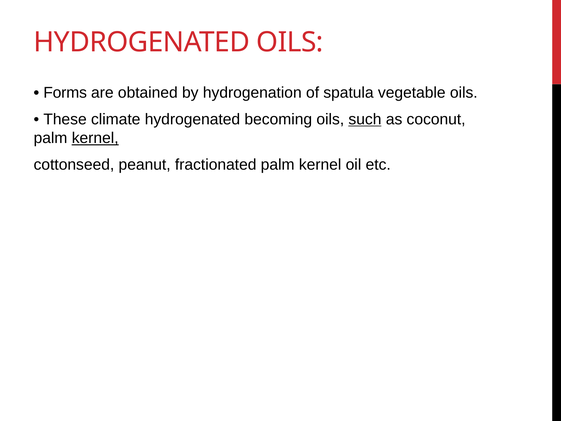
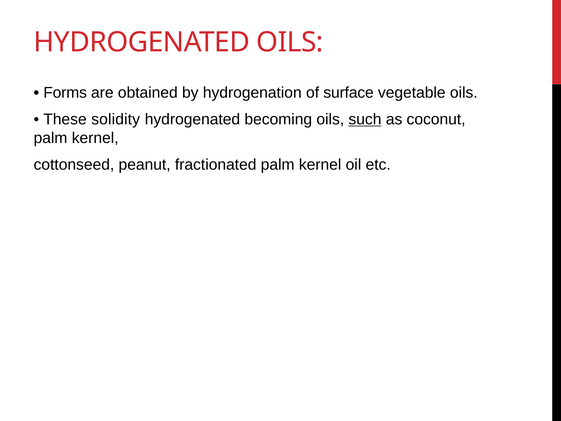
spatula: spatula -> surface (349, 93)
climate: climate -> solidity (116, 119)
kernel underline: present -> none (95, 138)
